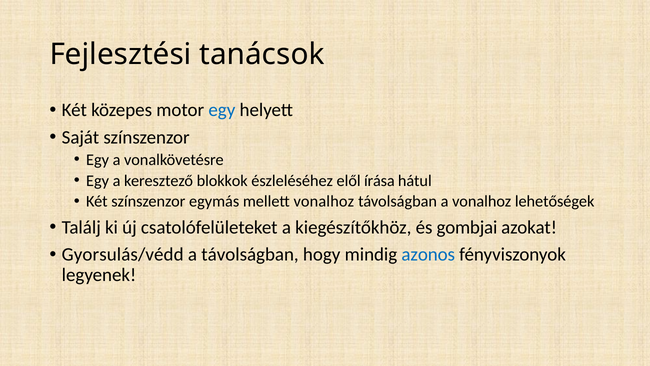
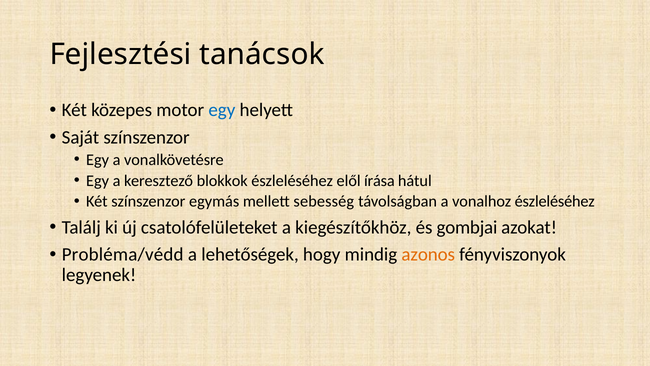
mellett vonalhoz: vonalhoz -> sebesség (324, 201)
vonalhoz lehetőségek: lehetőségek -> észleléséhez (555, 201)
Gyorsulás/védd: Gyorsulás/védd -> Probléma/védd (123, 254)
a távolságban: távolságban -> lehetőségek (250, 254)
azonos colour: blue -> orange (428, 254)
